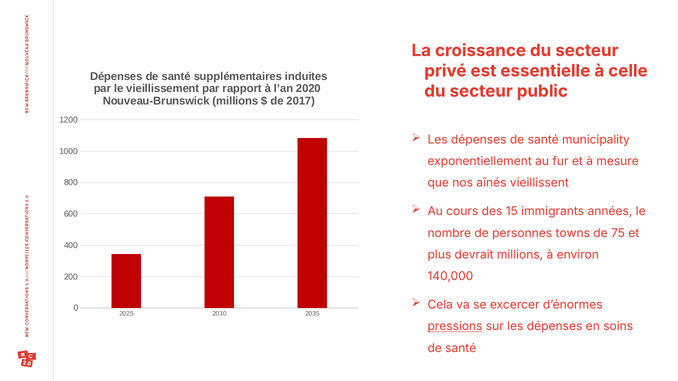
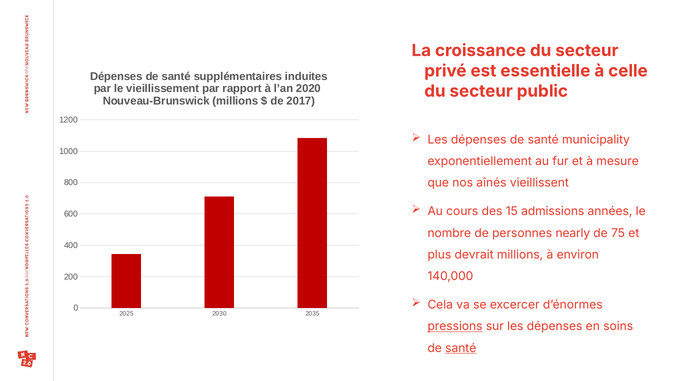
immigrants: immigrants -> admissions (553, 212)
towns: towns -> nearly (573, 233)
santé underline: none -> present (461, 348)
